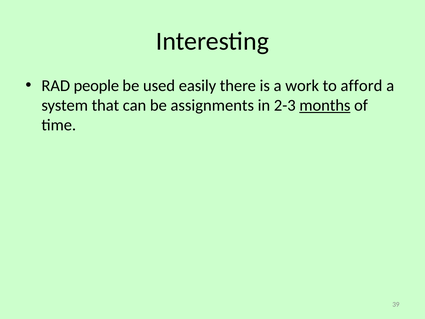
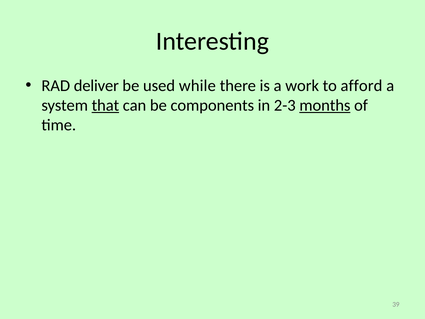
people: people -> deliver (96, 86)
easily: easily -> while (197, 86)
that underline: none -> present (105, 105)
assignments: assignments -> components (212, 105)
